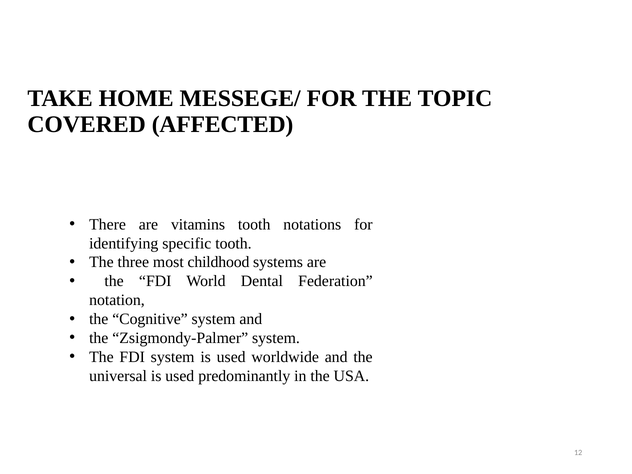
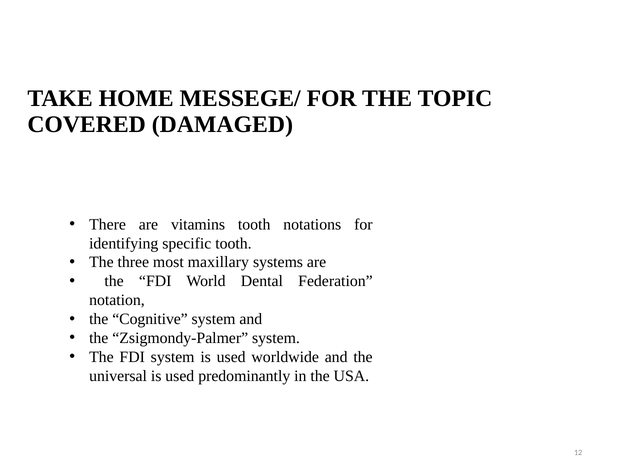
AFFECTED: AFFECTED -> DAMAGED (222, 124)
childhood: childhood -> maxillary (218, 262)
